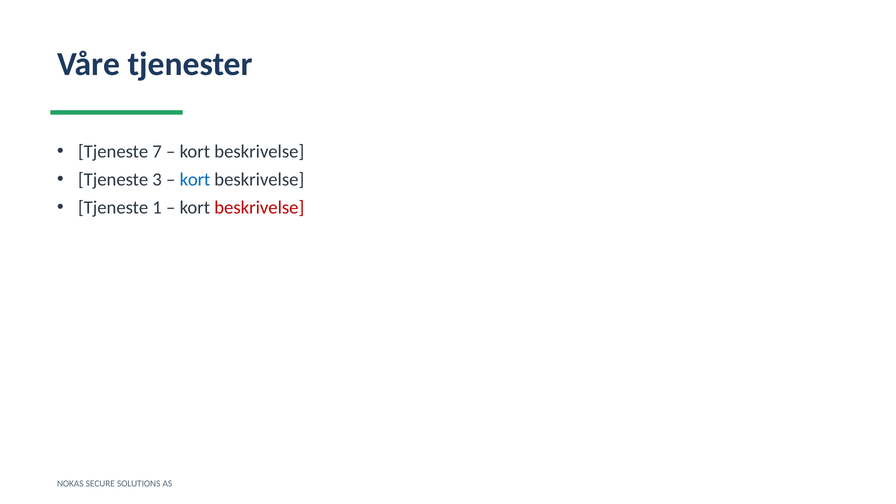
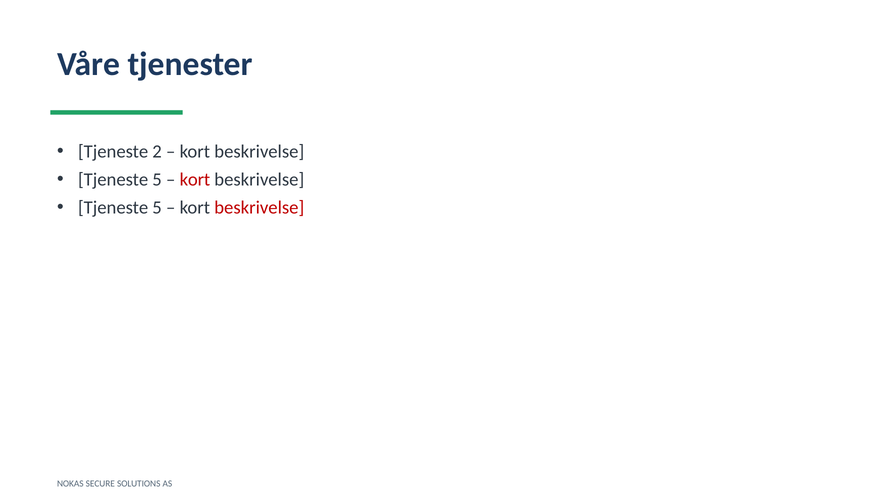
7: 7 -> 2 (157, 152)
3: 3 -> 5 (157, 180)
kort colour: blue -> red (195, 180)
1: 1 -> 5 (157, 208)
